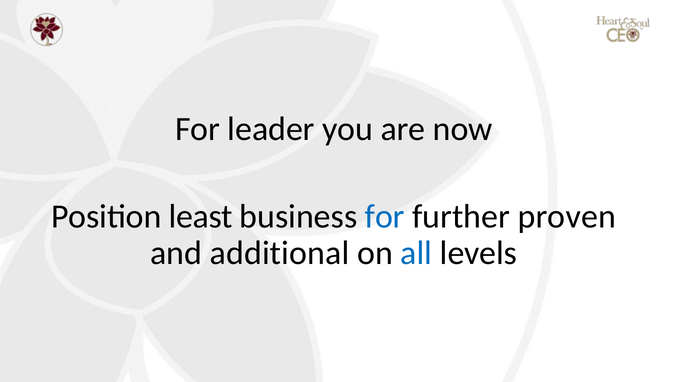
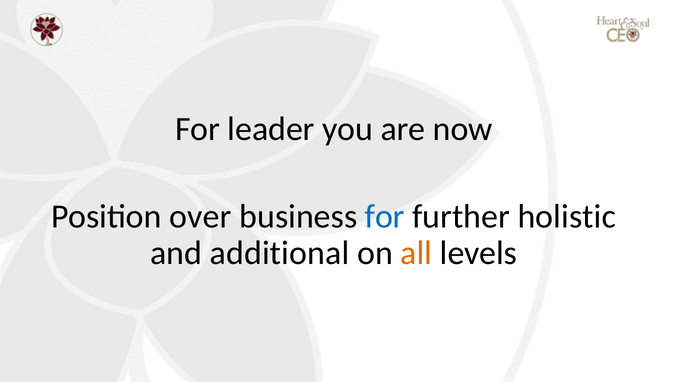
least: least -> over (200, 216)
proven: proven -> holistic (567, 216)
all colour: blue -> orange (416, 253)
